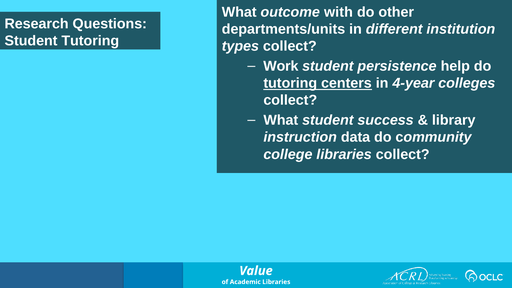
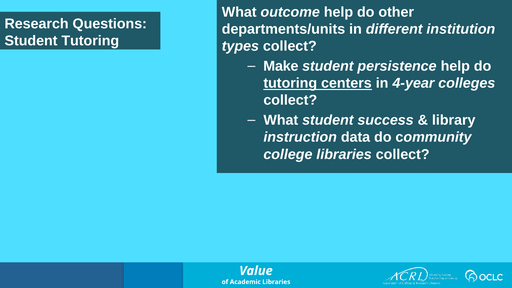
outcome with: with -> help (338, 12)
Work: Work -> Make (281, 66)
